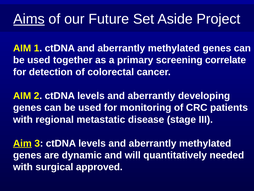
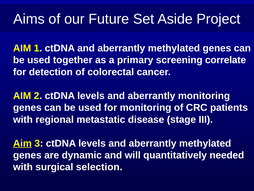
Aims underline: present -> none (29, 19)
aberrantly developing: developing -> monitoring (204, 96)
approved: approved -> selection (99, 167)
